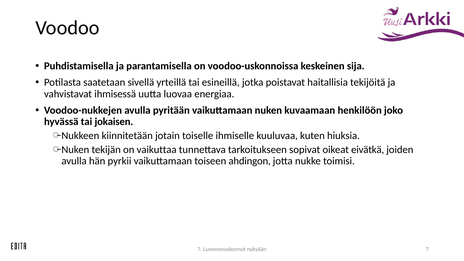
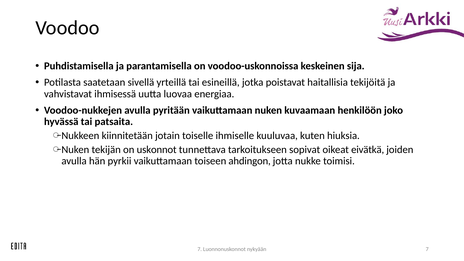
jokaisen: jokaisen -> patsaita (114, 122)
vaikuttaa: vaikuttaa -> uskonnot (157, 150)
